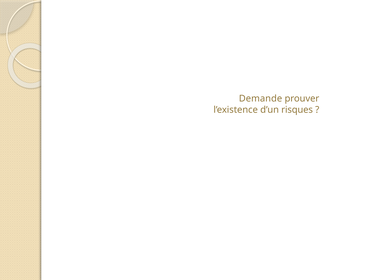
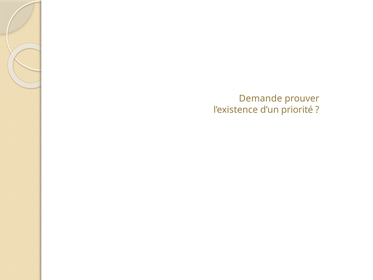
risques: risques -> priorité (297, 110)
